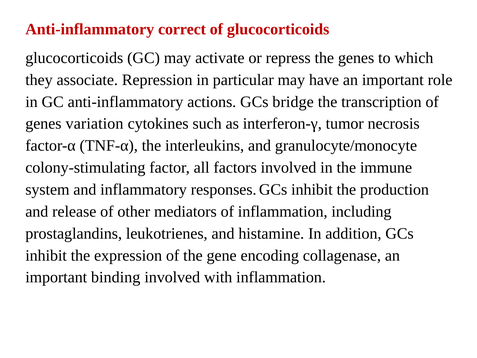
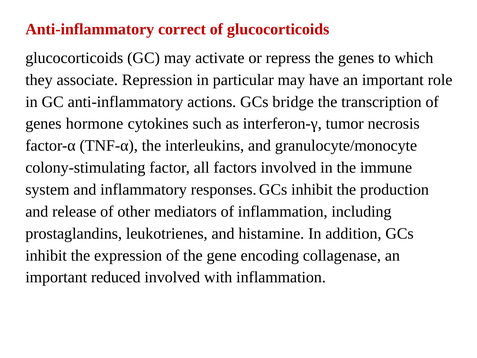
variation: variation -> hormone (95, 124)
binding: binding -> reduced (116, 277)
